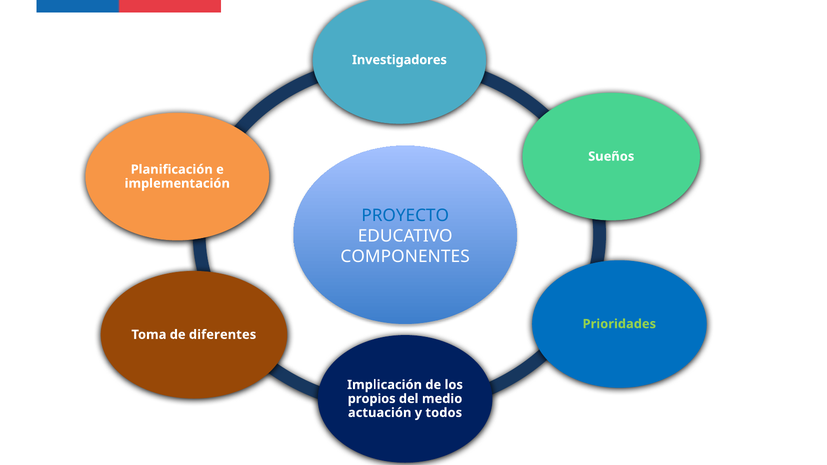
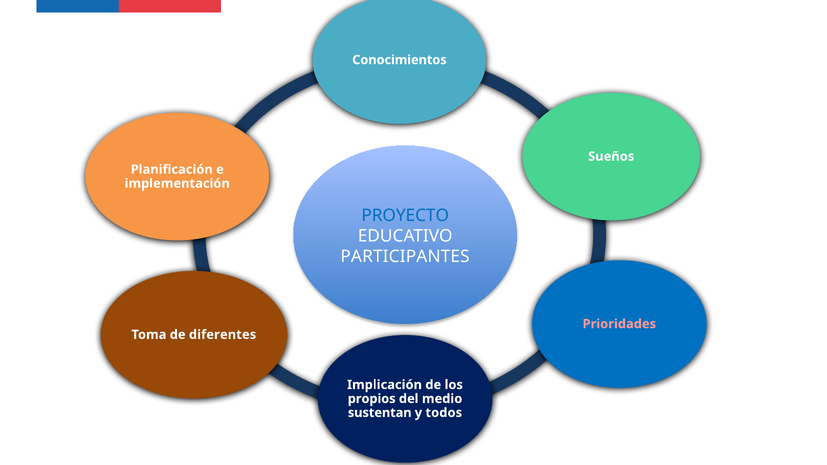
Investigadores: Investigadores -> Conocimientos (399, 60)
COMPONENTES: COMPONENTES -> PARTICIPANTES (405, 257)
Prioridades colour: light green -> pink (619, 324)
actuación: actuación -> sustentan (380, 413)
